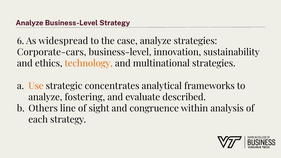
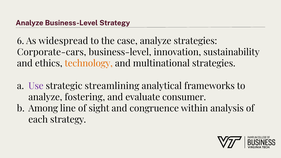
Use colour: orange -> purple (36, 86)
concentrates: concentrates -> streamlining (112, 86)
described: described -> consumer (184, 97)
Others: Others -> Among (43, 108)
